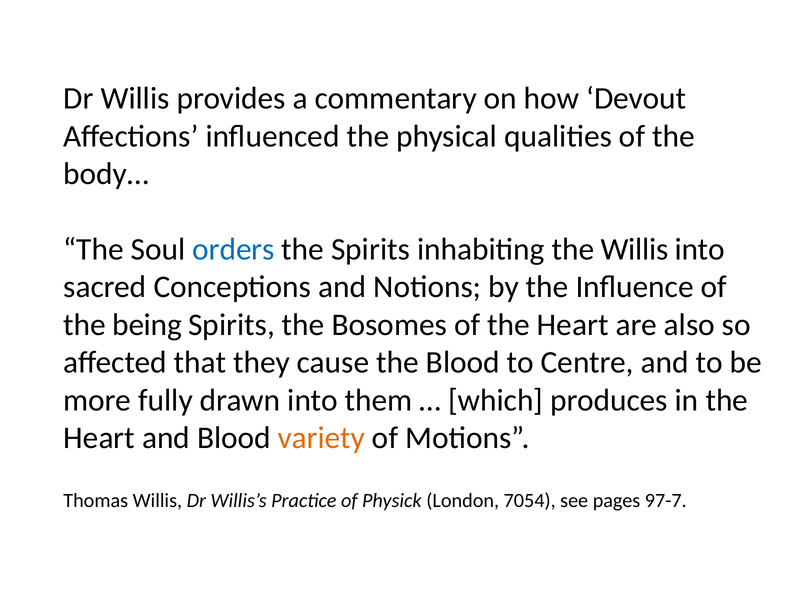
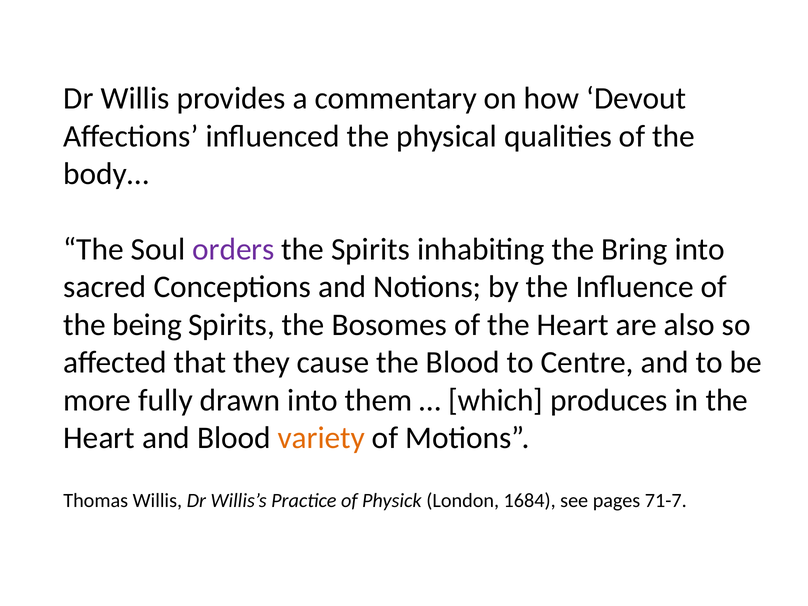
orders colour: blue -> purple (234, 249)
the Willis: Willis -> Bring (634, 249)
7054: 7054 -> 1684 (530, 500)
97-7: 97-7 -> 71-7 (666, 500)
